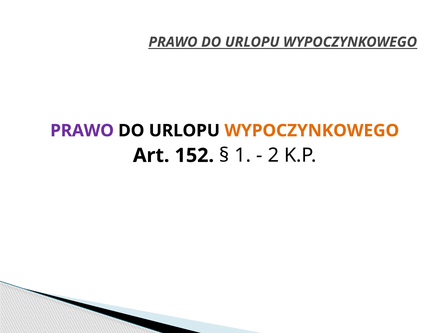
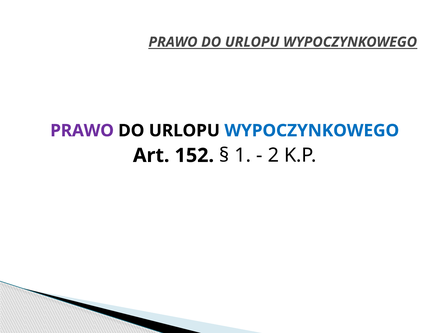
WYPOCZYNKOWEGO colour: orange -> blue (312, 131)
